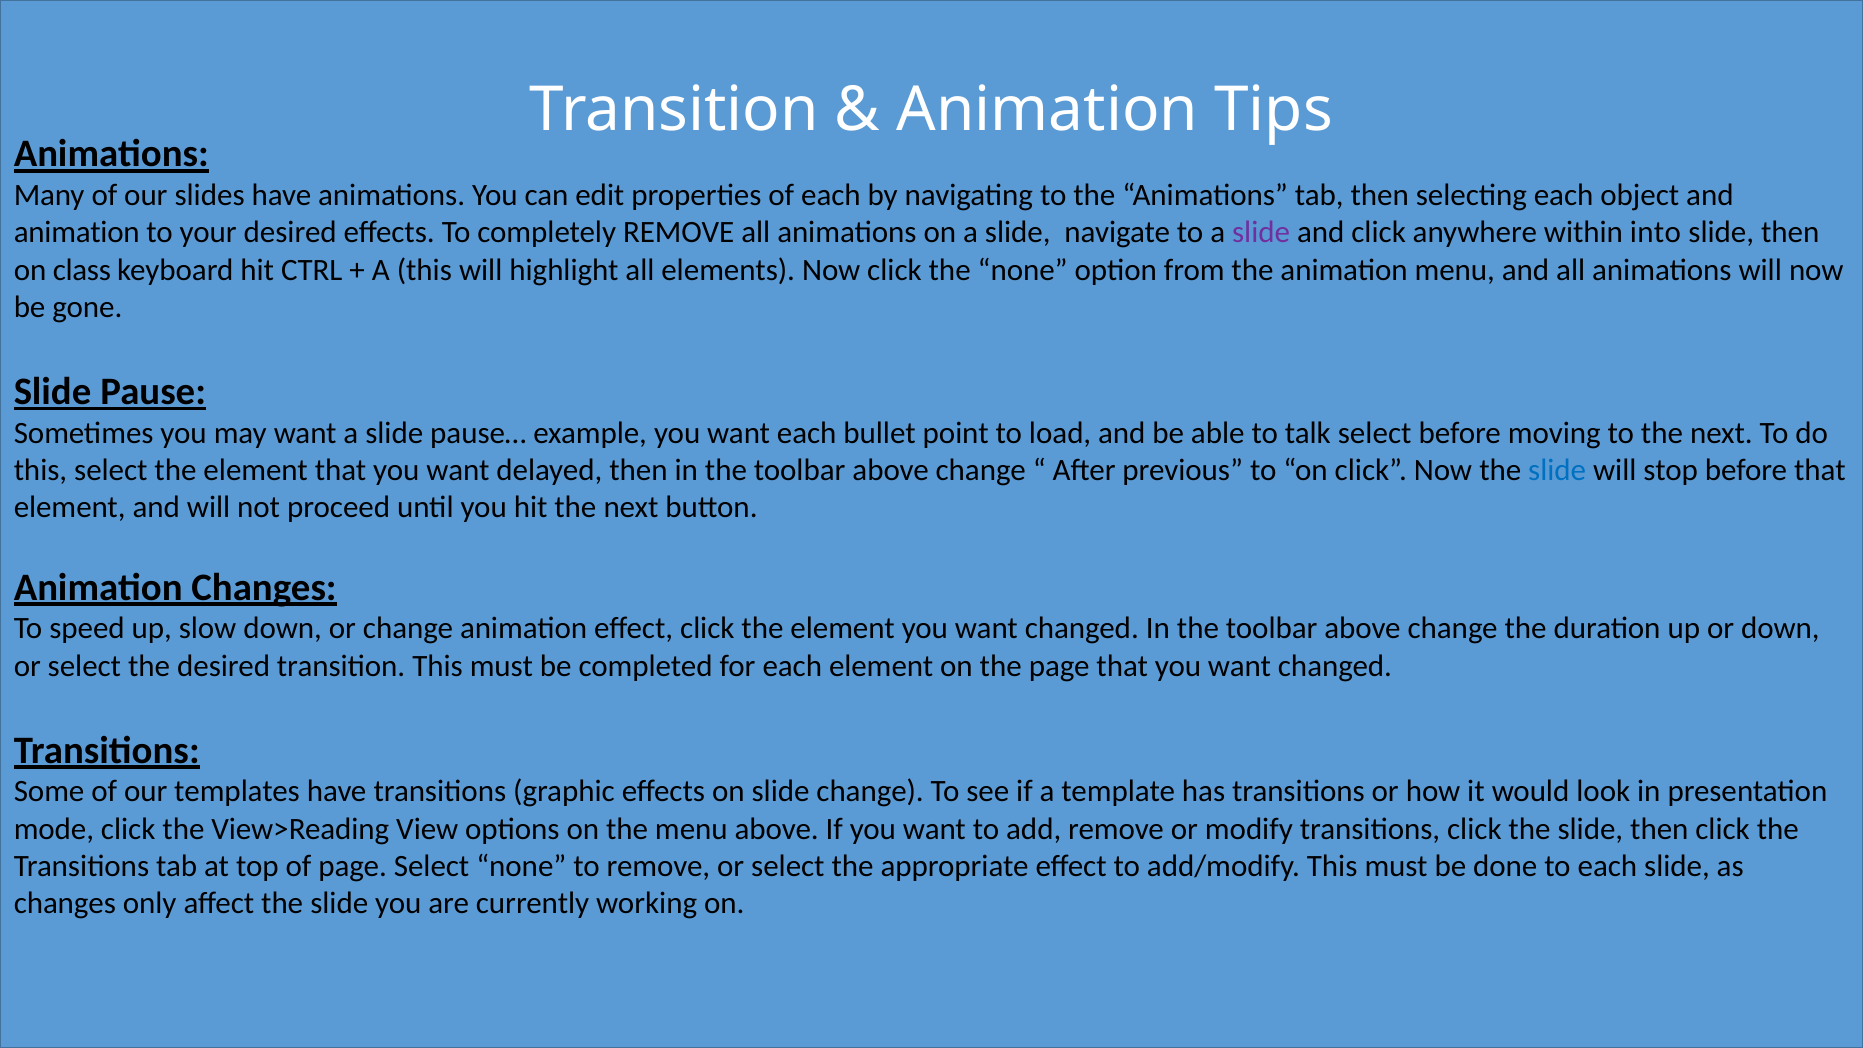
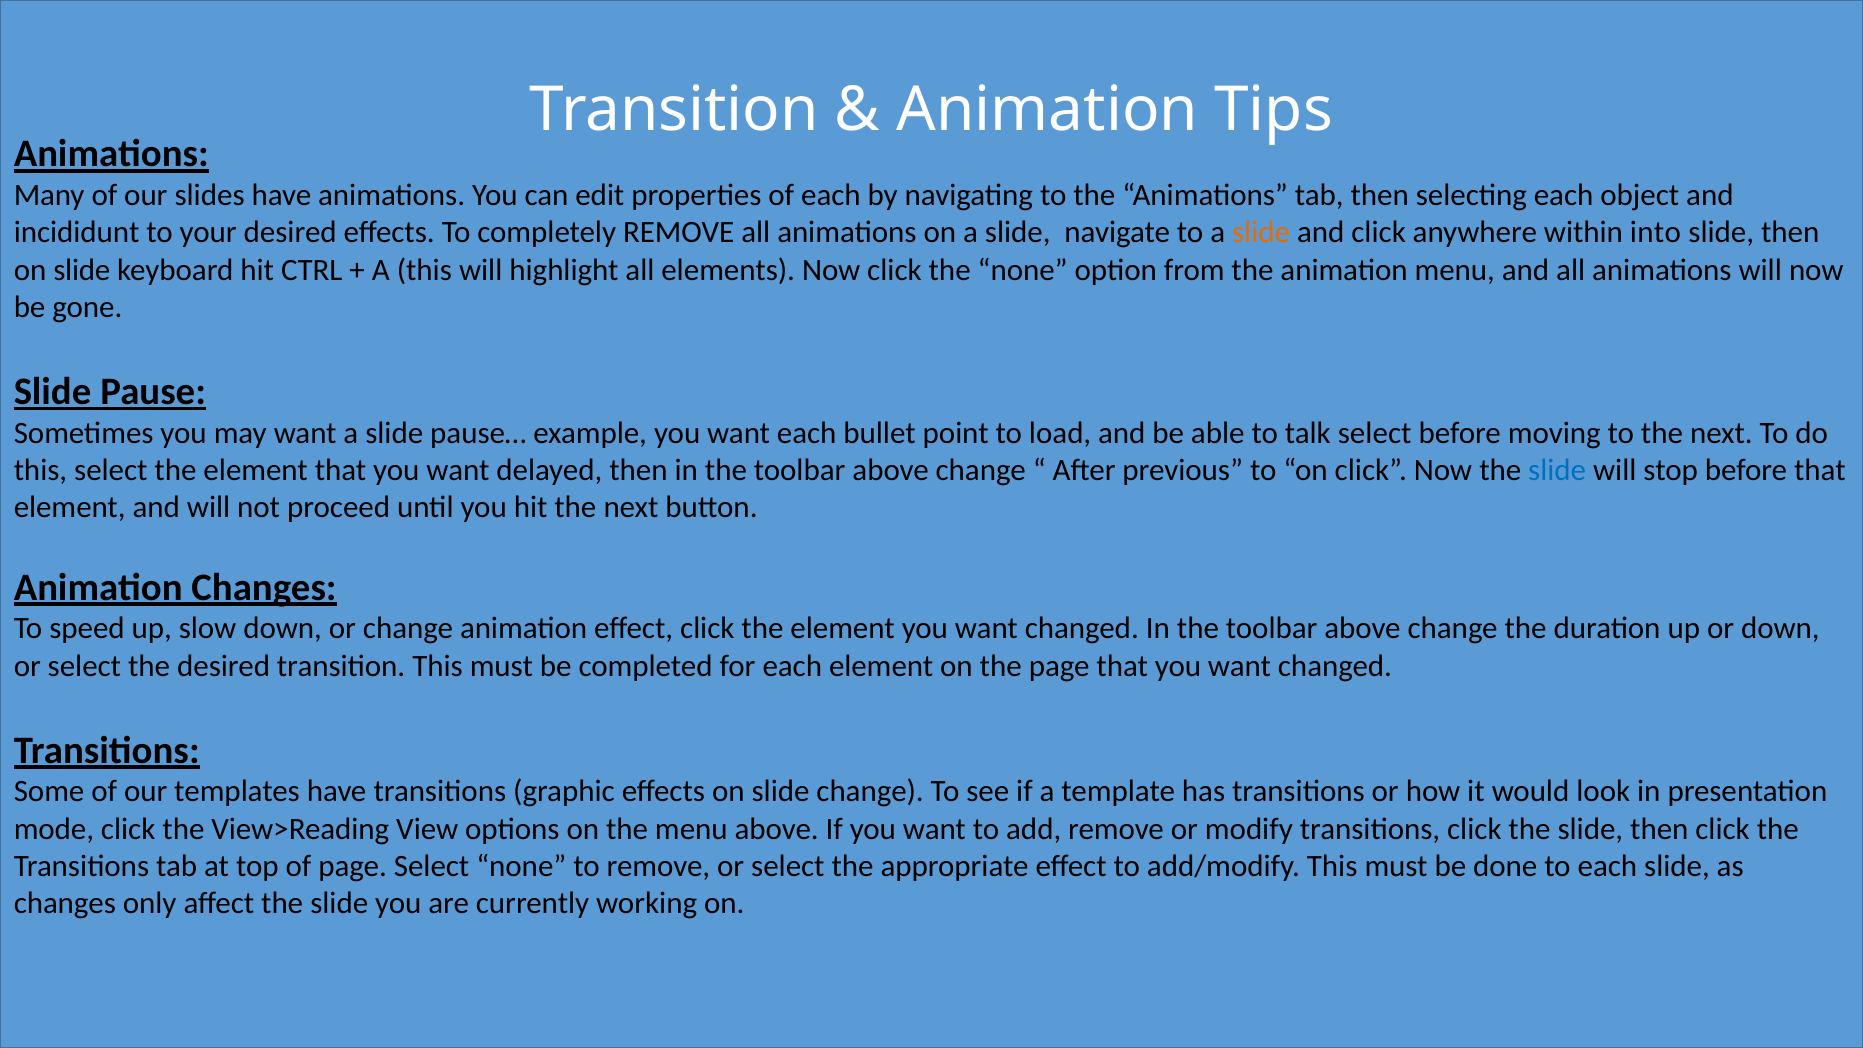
animation: animation -> incididunt (77, 233)
slide colour: purple -> orange (1261, 233)
class: class -> slide (82, 270)
